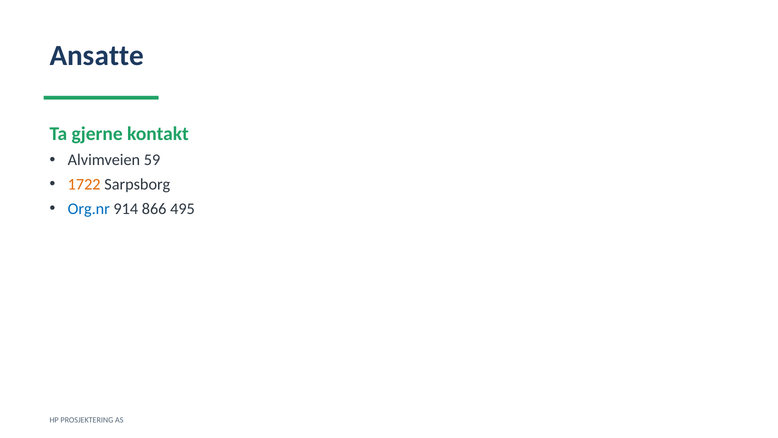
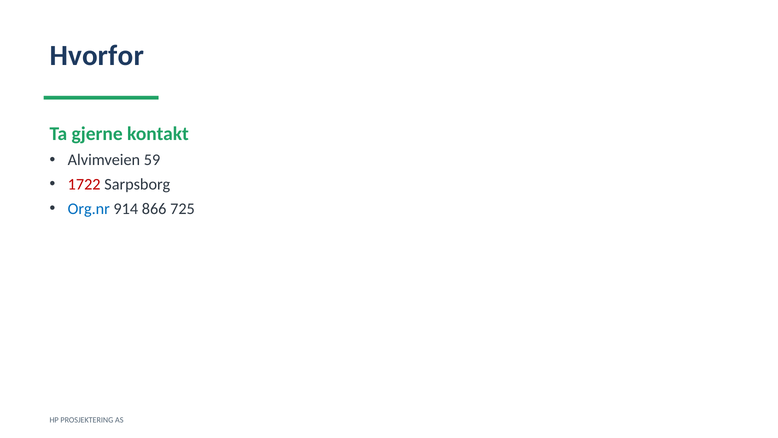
Ansatte: Ansatte -> Hvorfor (97, 56)
1722 colour: orange -> red (84, 184)
495: 495 -> 725 (182, 209)
